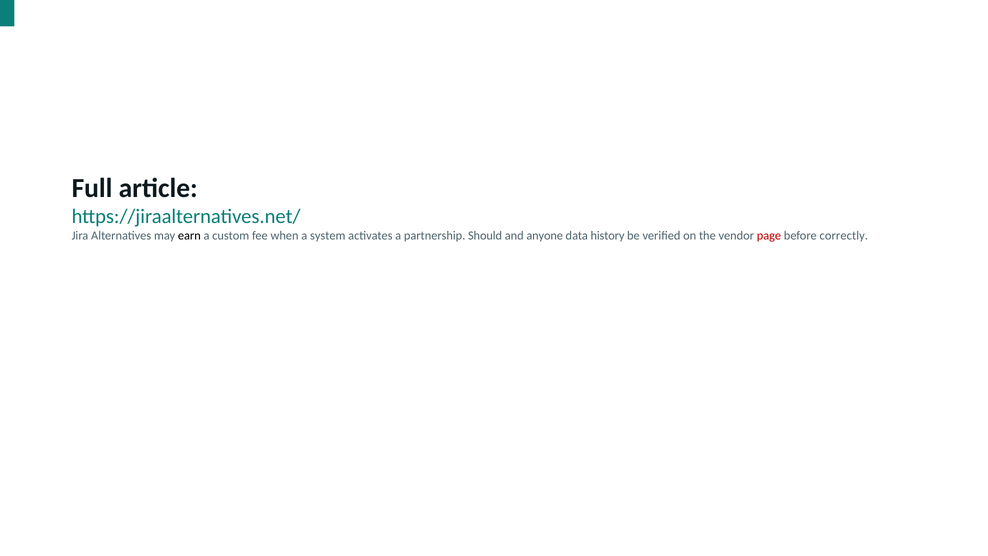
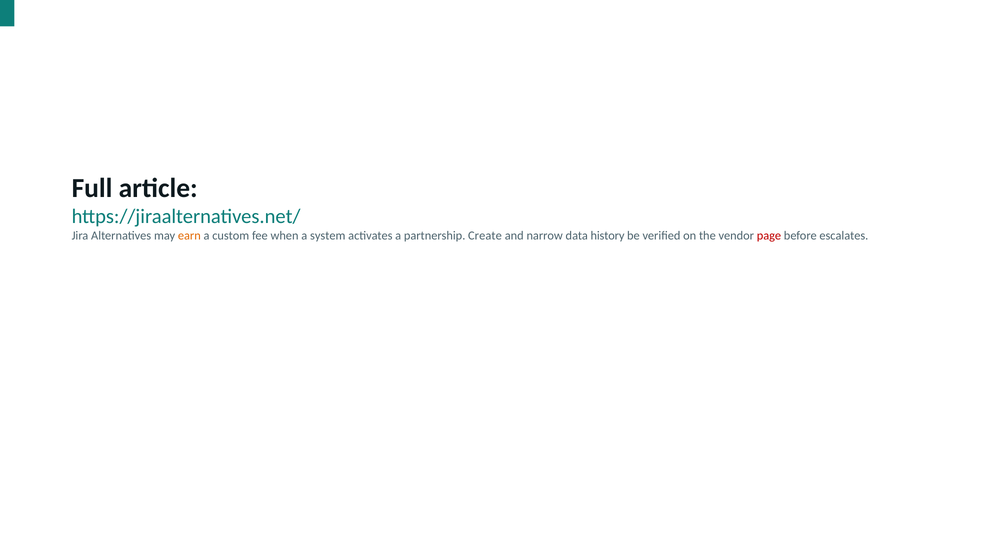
earn colour: black -> orange (189, 235)
Should: Should -> Create (485, 235)
anyone: anyone -> narrow (545, 235)
correctly: correctly -> escalates (844, 235)
